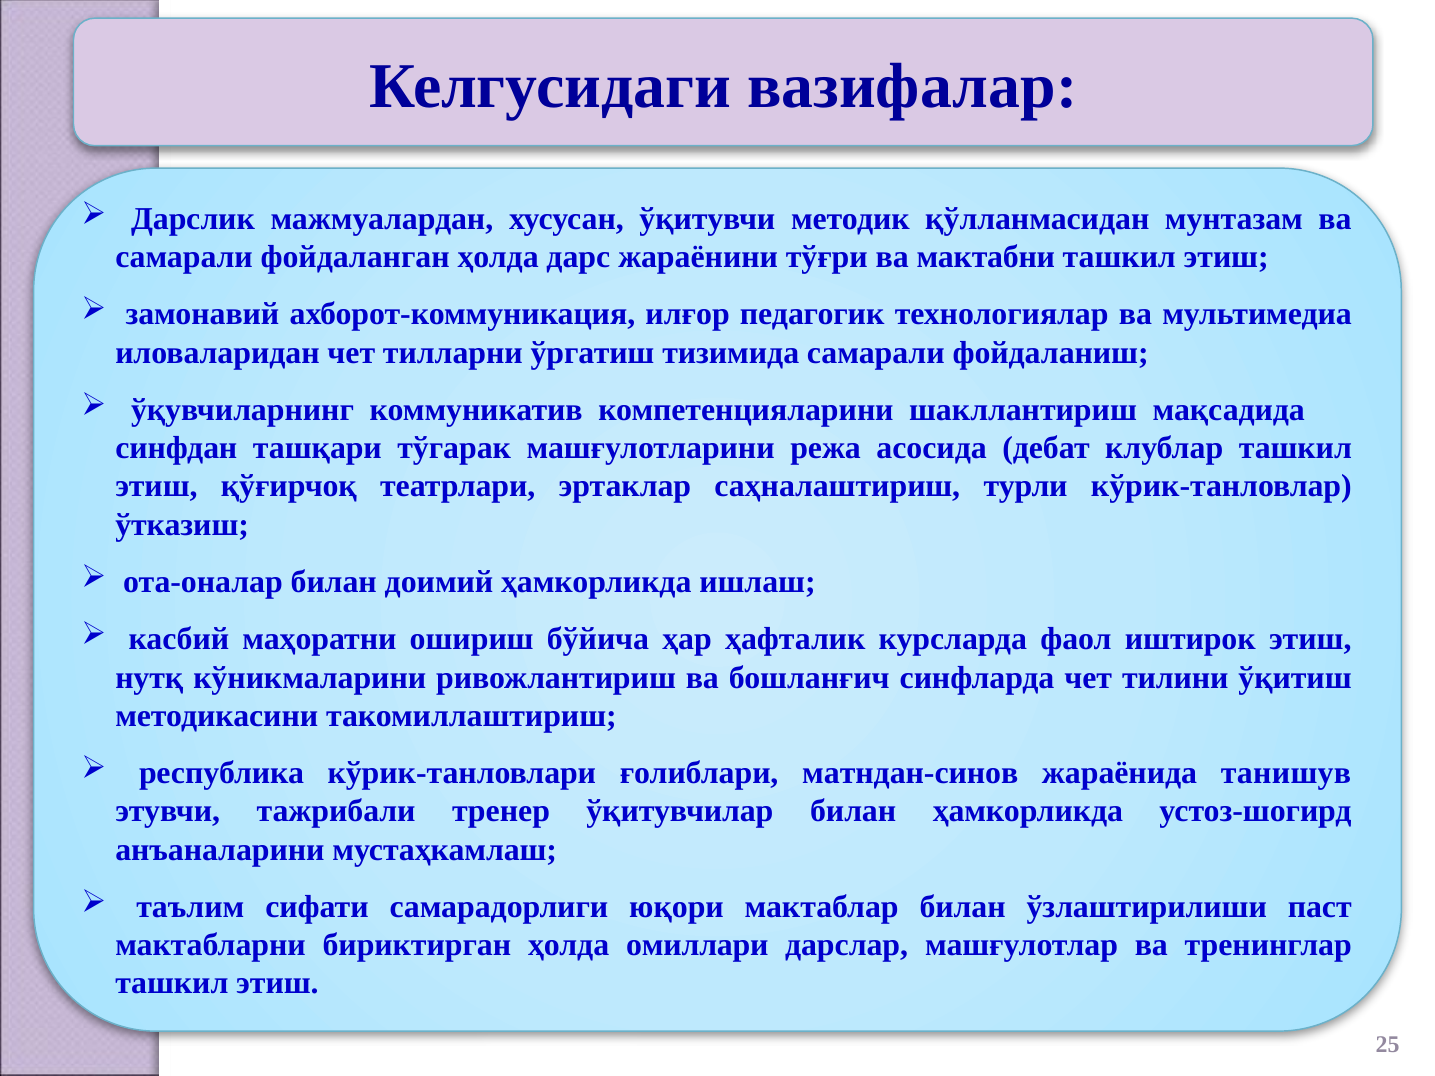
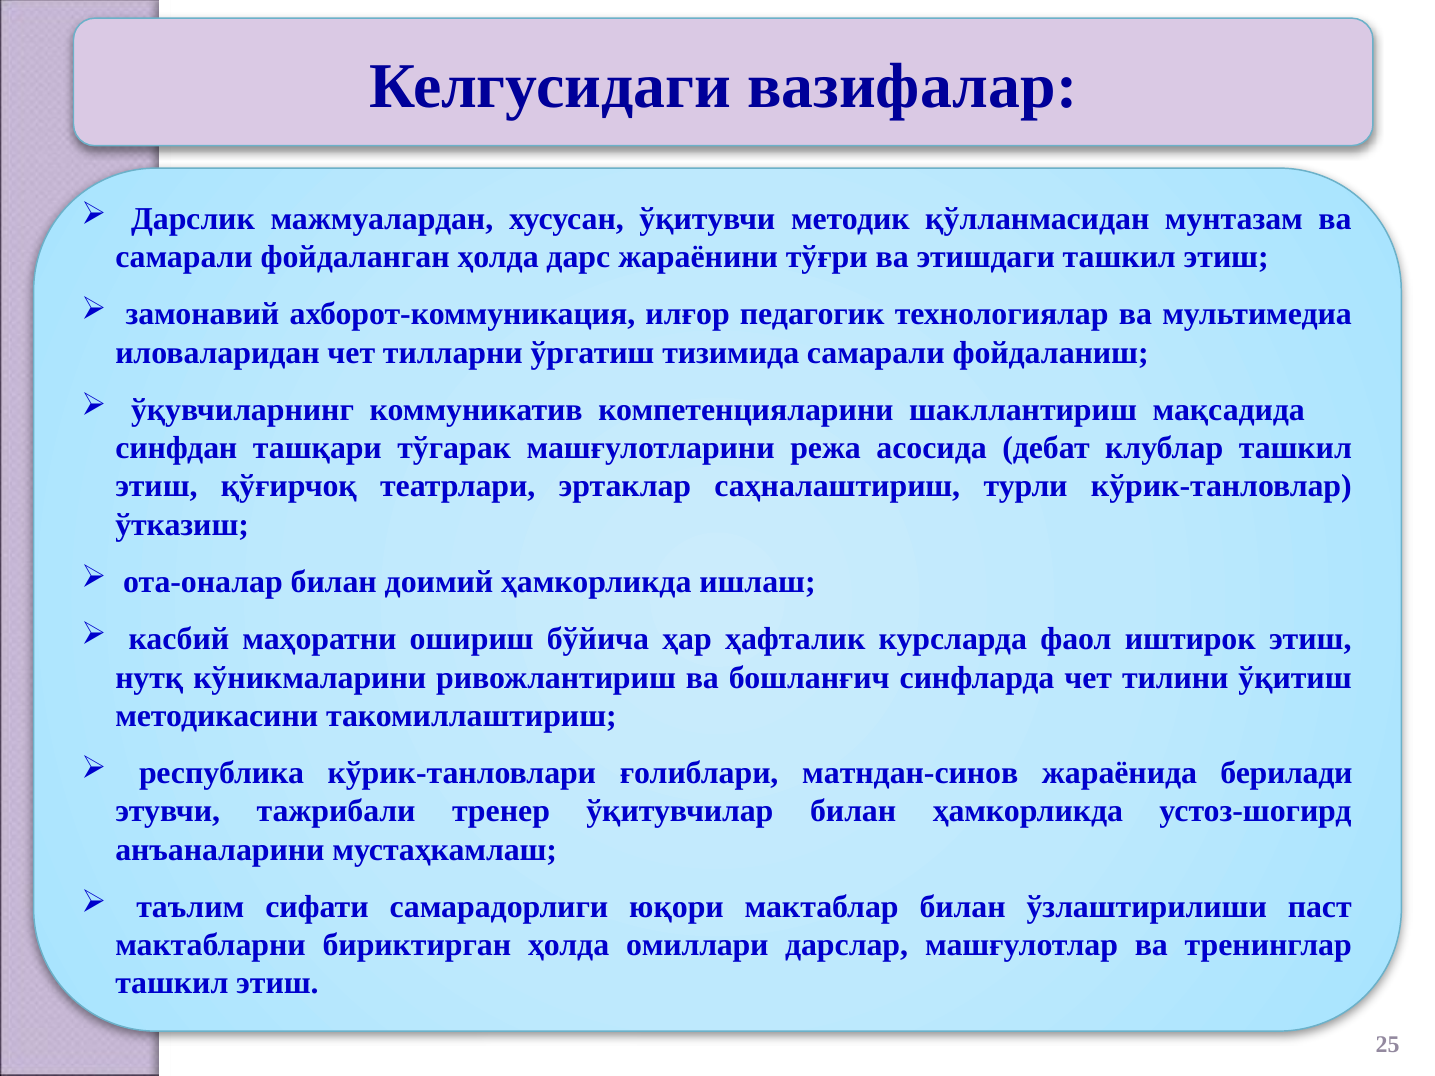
мактабни: мактабни -> этишдаги (986, 257)
танишув: танишув -> берилади (1286, 773)
